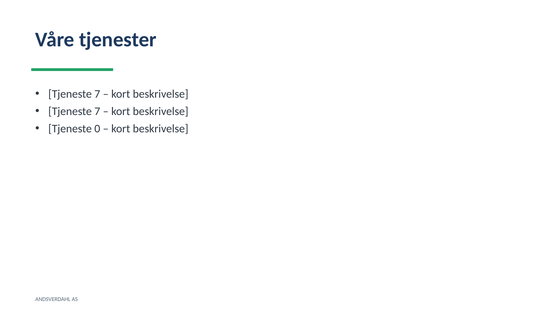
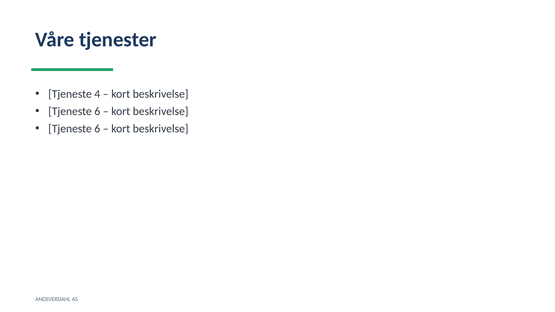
7: 7 -> 4 (97, 94)
7: 7 -> 6 (97, 111)
0: 0 -> 6 (97, 129)
